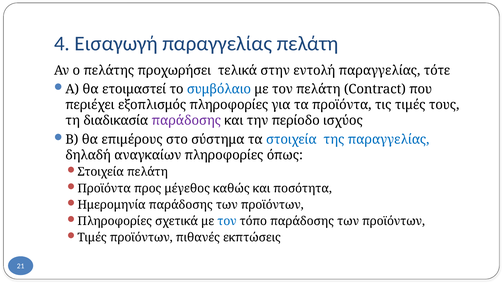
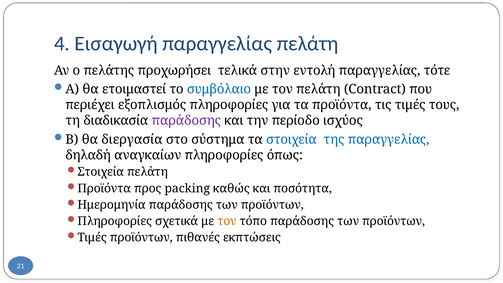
επιμέρους: επιμέρους -> διεργασία (132, 139)
μέγεθος: μέγεθος -> packing (187, 188)
τον colour: blue -> orange (227, 221)
